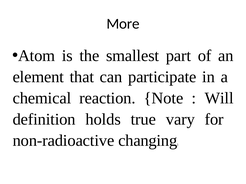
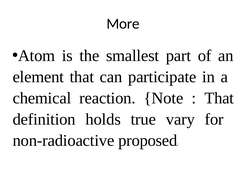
Will: Will -> That (219, 98)
changing: changing -> proposed (148, 141)
